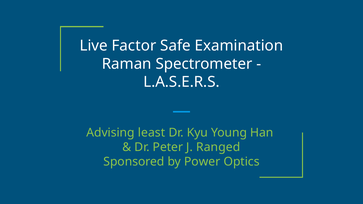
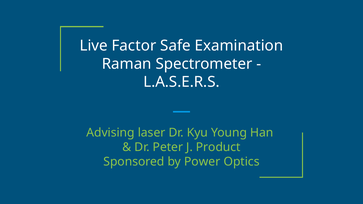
least: least -> laser (152, 133)
Ranged: Ranged -> Product (218, 147)
